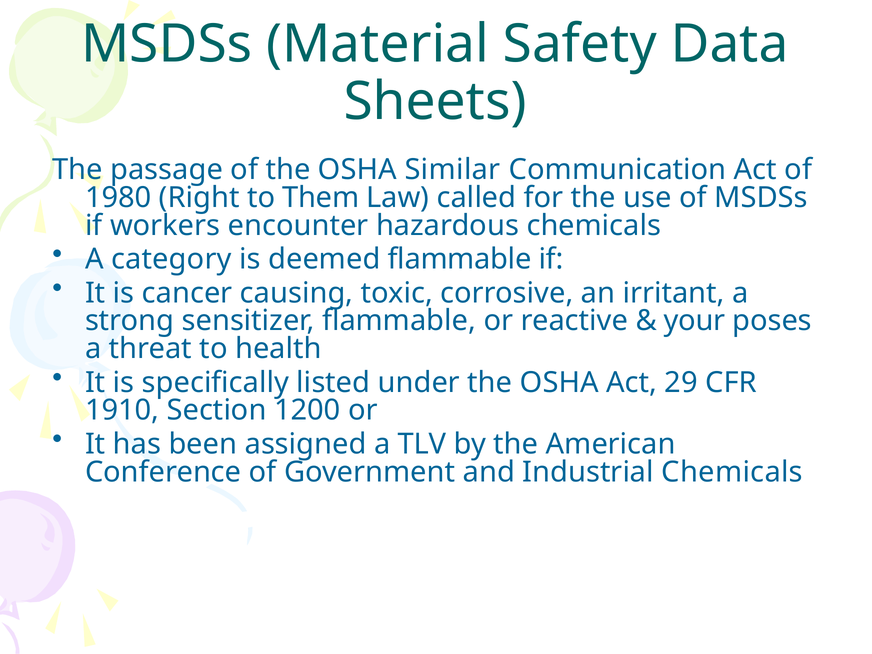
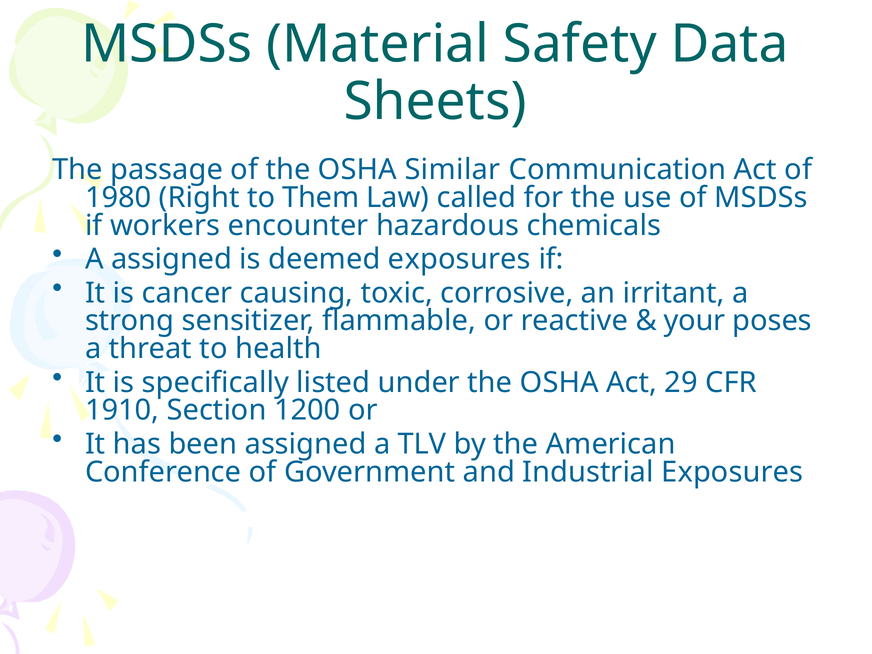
A category: category -> assigned (172, 259)
deemed flammable: flammable -> exposures (459, 259)
Industrial Chemicals: Chemicals -> Exposures (732, 472)
